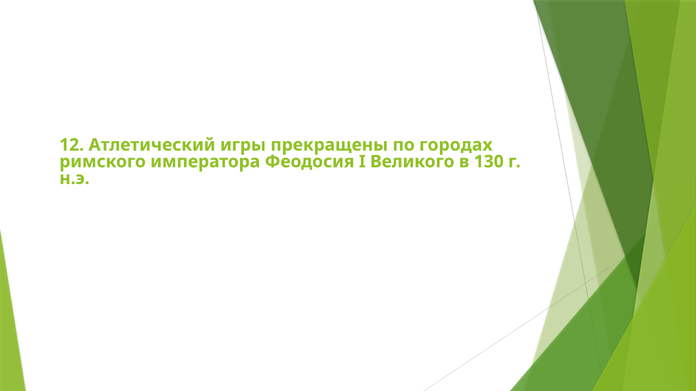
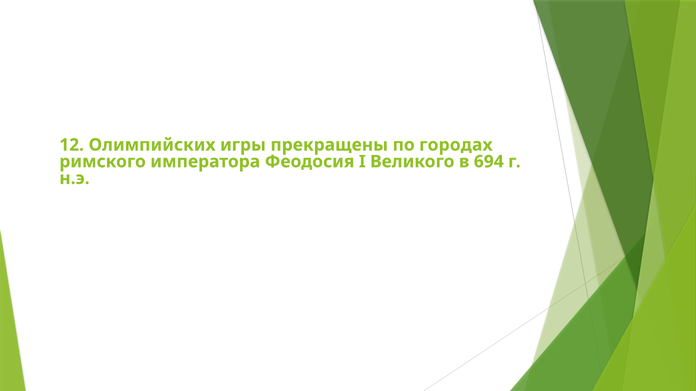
Атлетический: Атлетический -> Олимпийских (152, 145)
130: 130 -> 694 (489, 162)
